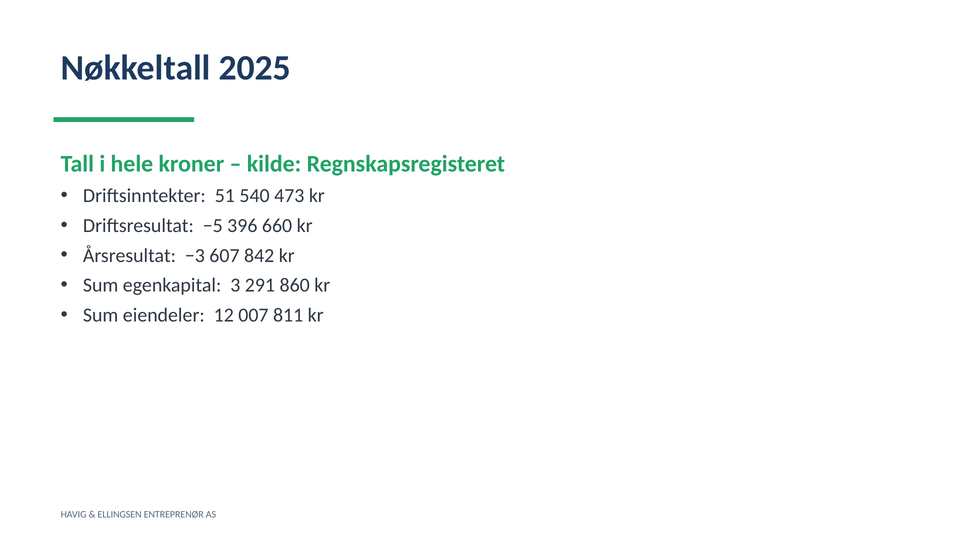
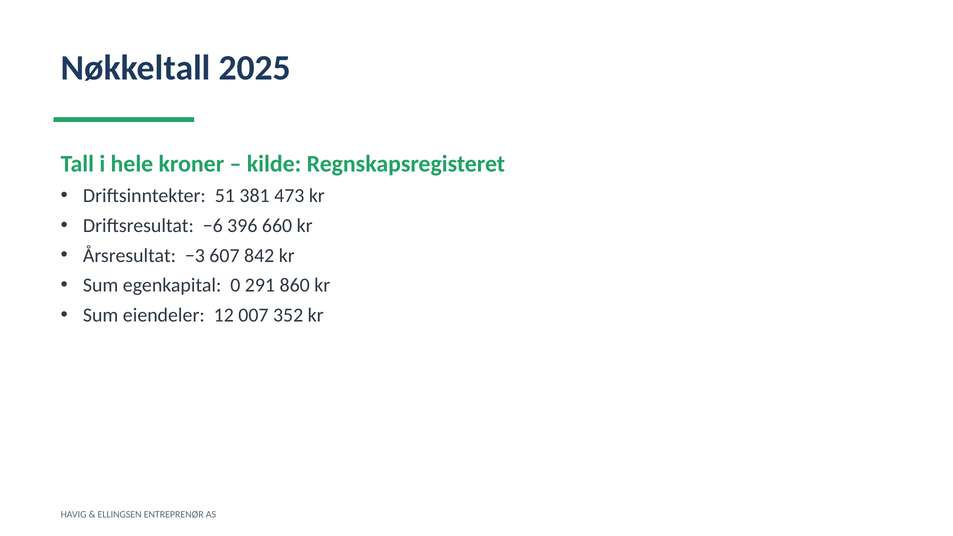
540: 540 -> 381 (255, 196)
−5: −5 -> −6 (213, 226)
3: 3 -> 0 (235, 285)
811: 811 -> 352 (288, 315)
